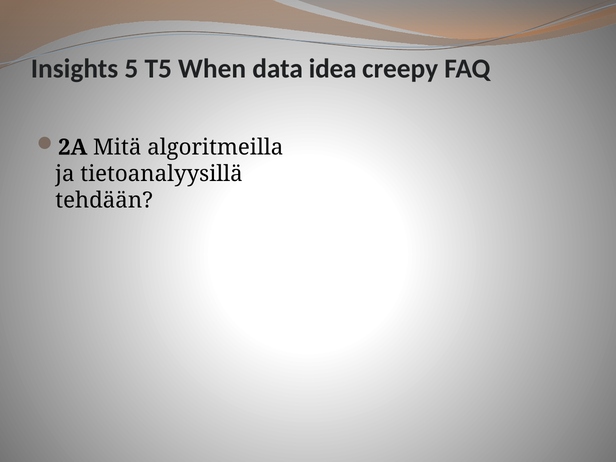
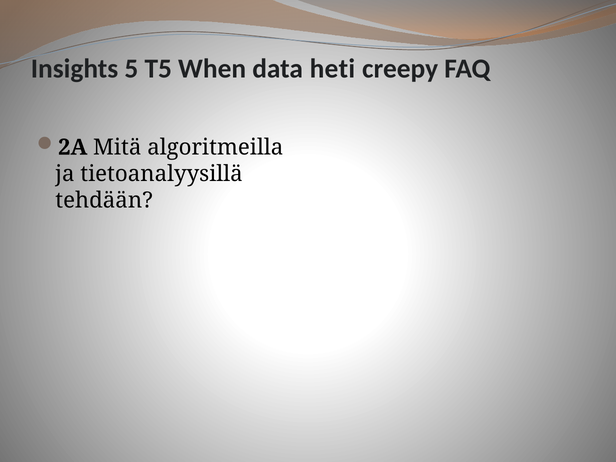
idea: idea -> heti (332, 69)
